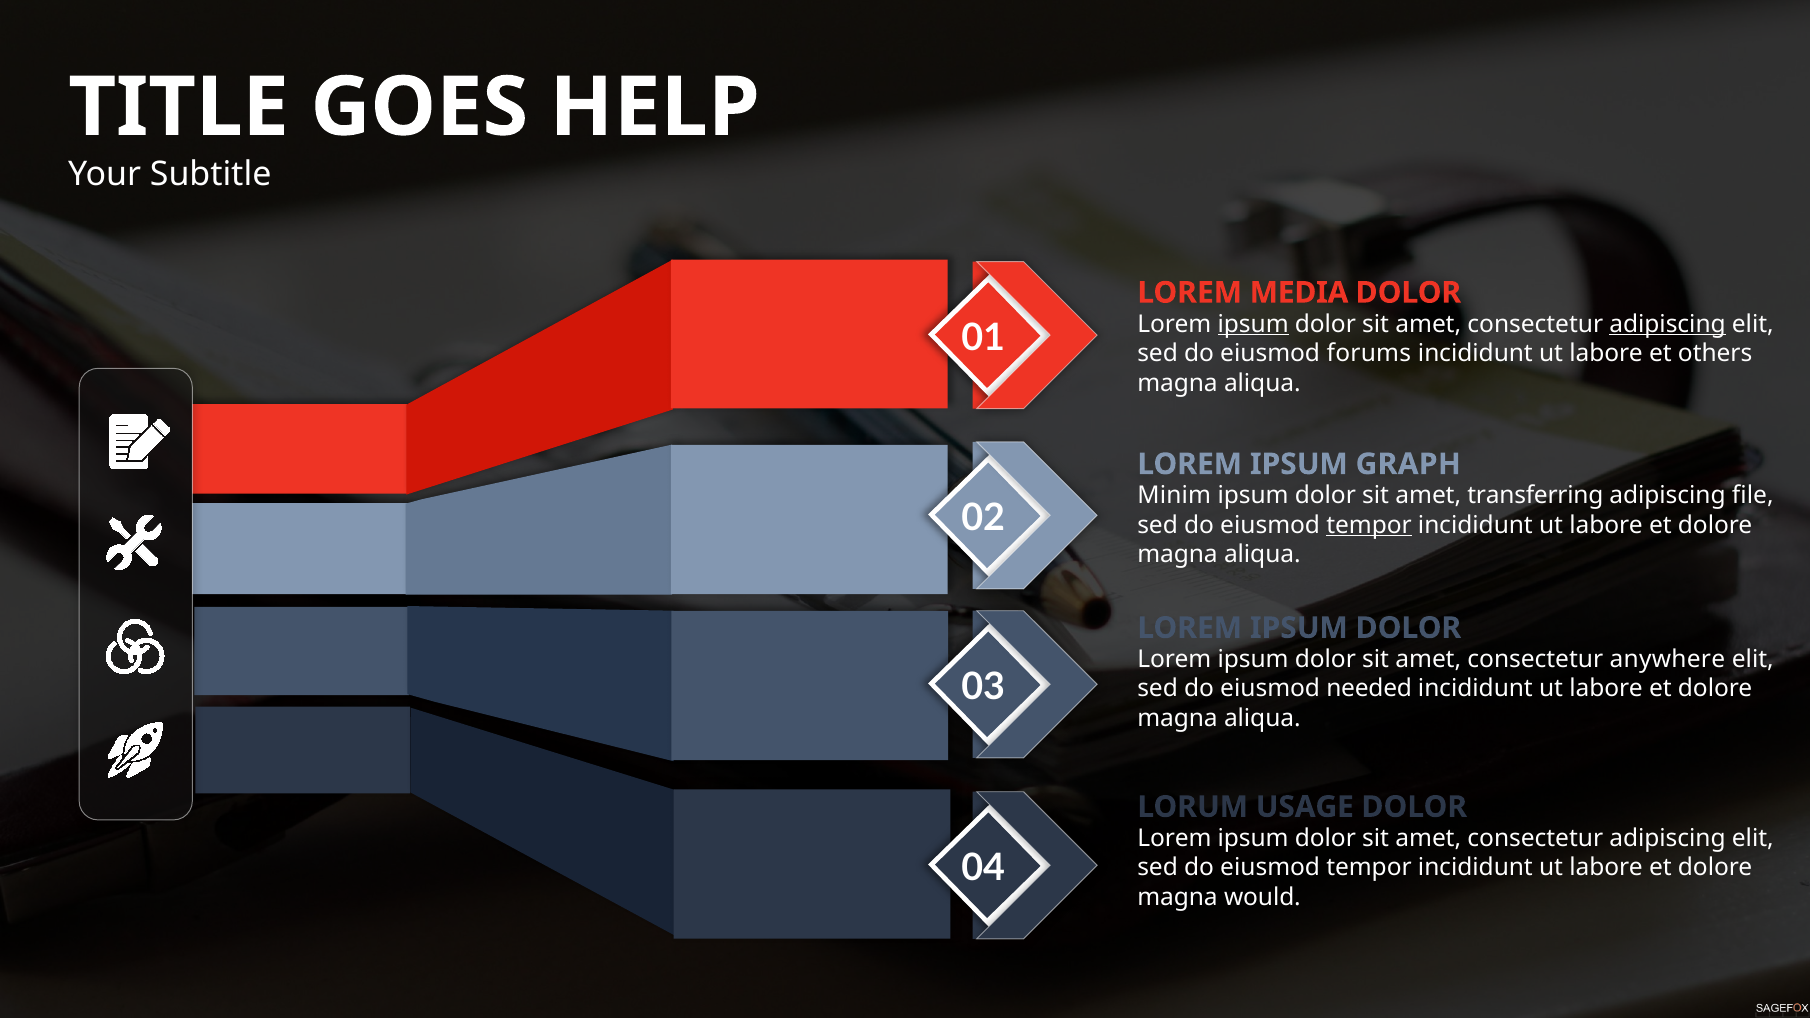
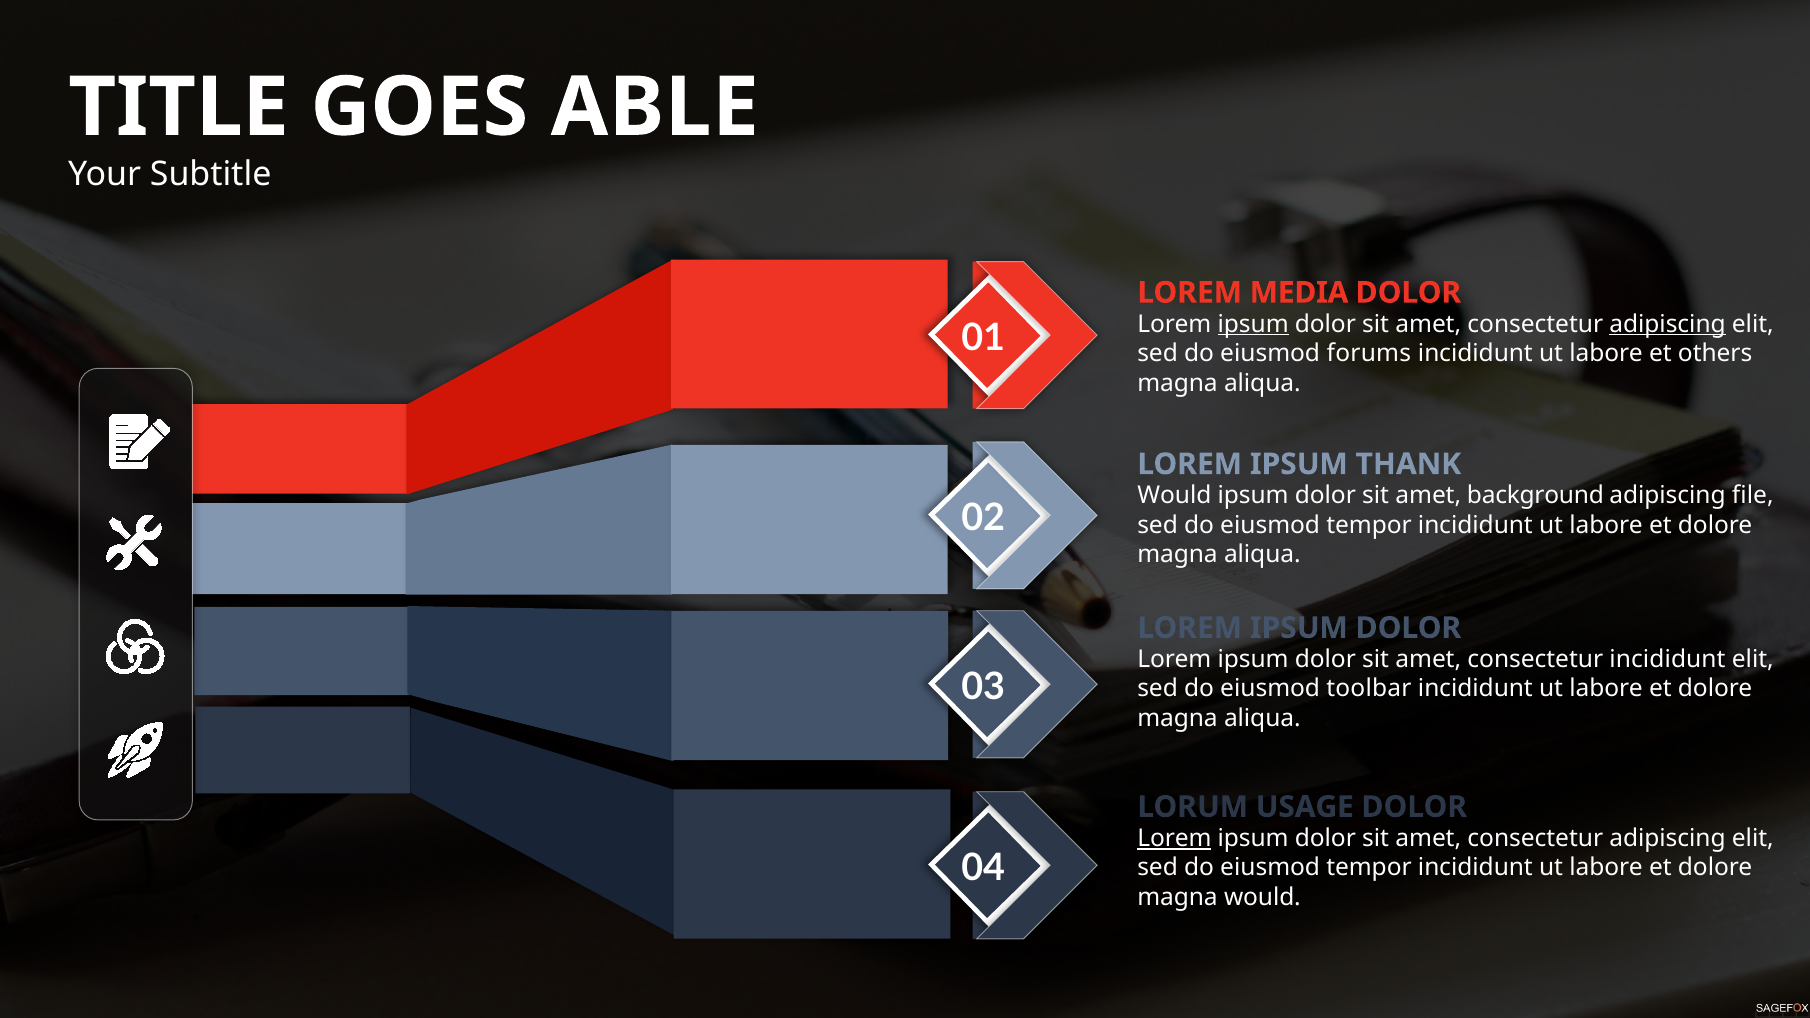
HELP: HELP -> ABLE (655, 107)
GRAPH: GRAPH -> THANK (1408, 464)
Minim: Minim -> Would (1174, 496)
transferring: transferring -> background (1535, 496)
tempor underline: present -> none (1369, 525)
consectetur anywhere: anywhere -> incididunt (1667, 660)
needed: needed -> toolbar (1369, 689)
Lorem underline: none -> present (1174, 839)
